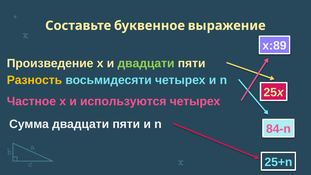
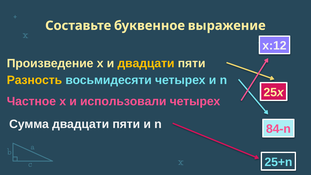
x:89: x:89 -> x:12 (274, 46)
двадцати colour: light green -> yellow (146, 63)
используются: используются -> использовали (123, 101)
